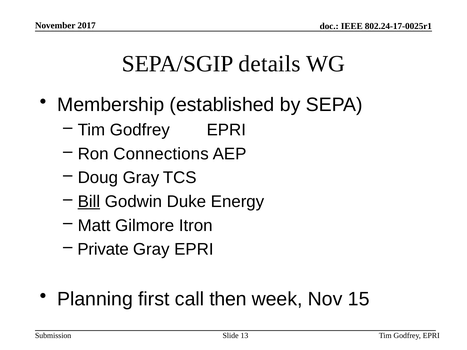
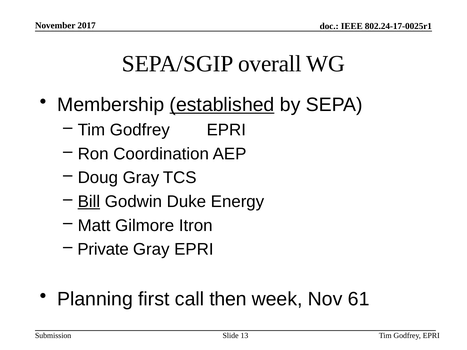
details: details -> overall (270, 64)
established underline: none -> present (222, 105)
Connections: Connections -> Coordination (161, 154)
15: 15 -> 61 (359, 299)
